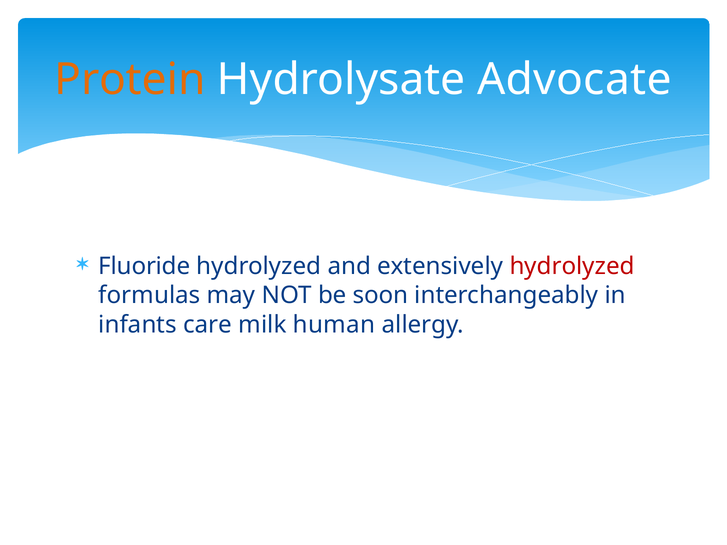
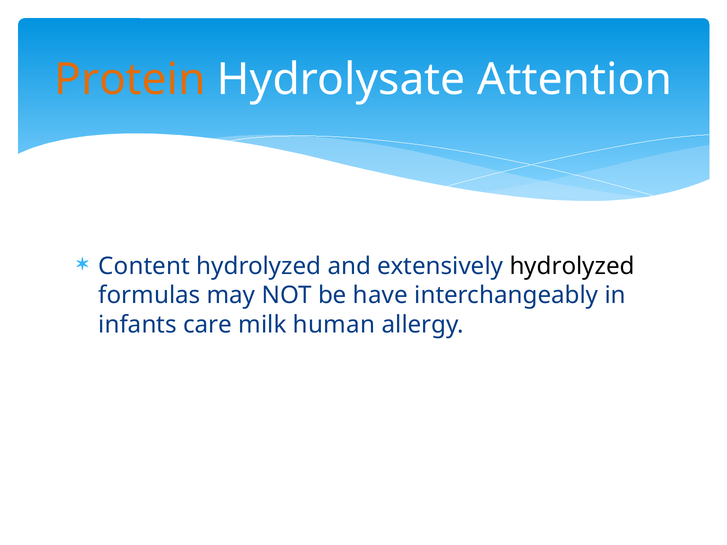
Advocate: Advocate -> Attention (575, 80)
Fluoride: Fluoride -> Content (144, 267)
hydrolyzed colour: red -> black (572, 267)
soon: soon -> have (380, 296)
